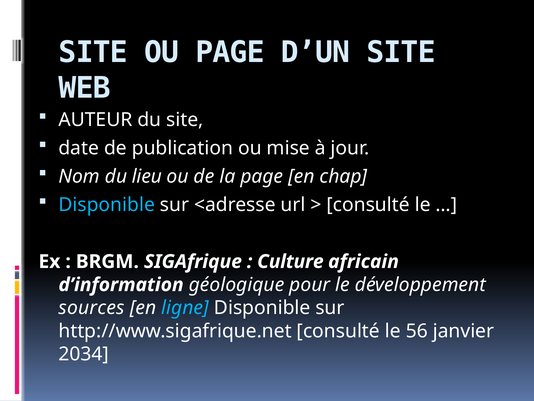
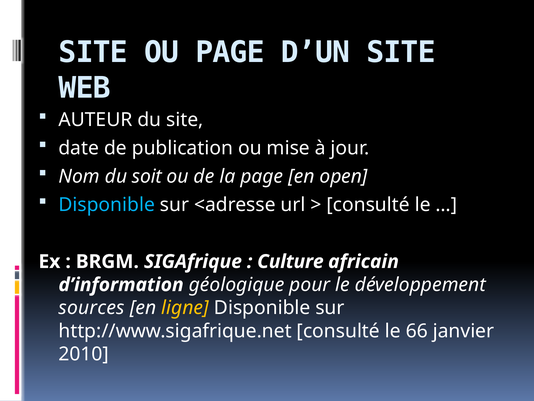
lieu: lieu -> soit (147, 176)
chap: chap -> open (344, 176)
ligne colour: light blue -> yellow (185, 308)
56: 56 -> 66 (417, 331)
2034: 2034 -> 2010 (84, 354)
